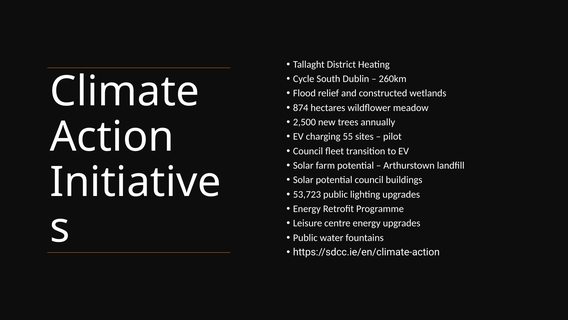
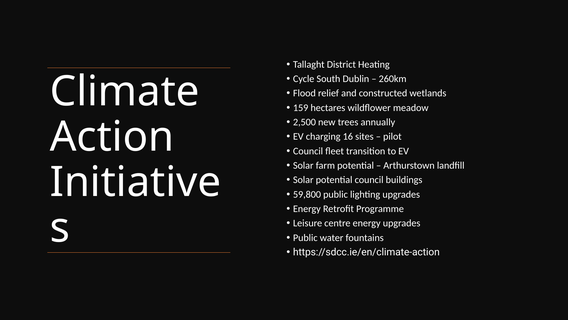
874: 874 -> 159 (301, 108)
55: 55 -> 16 (348, 136)
53,723: 53,723 -> 59,800 (307, 194)
